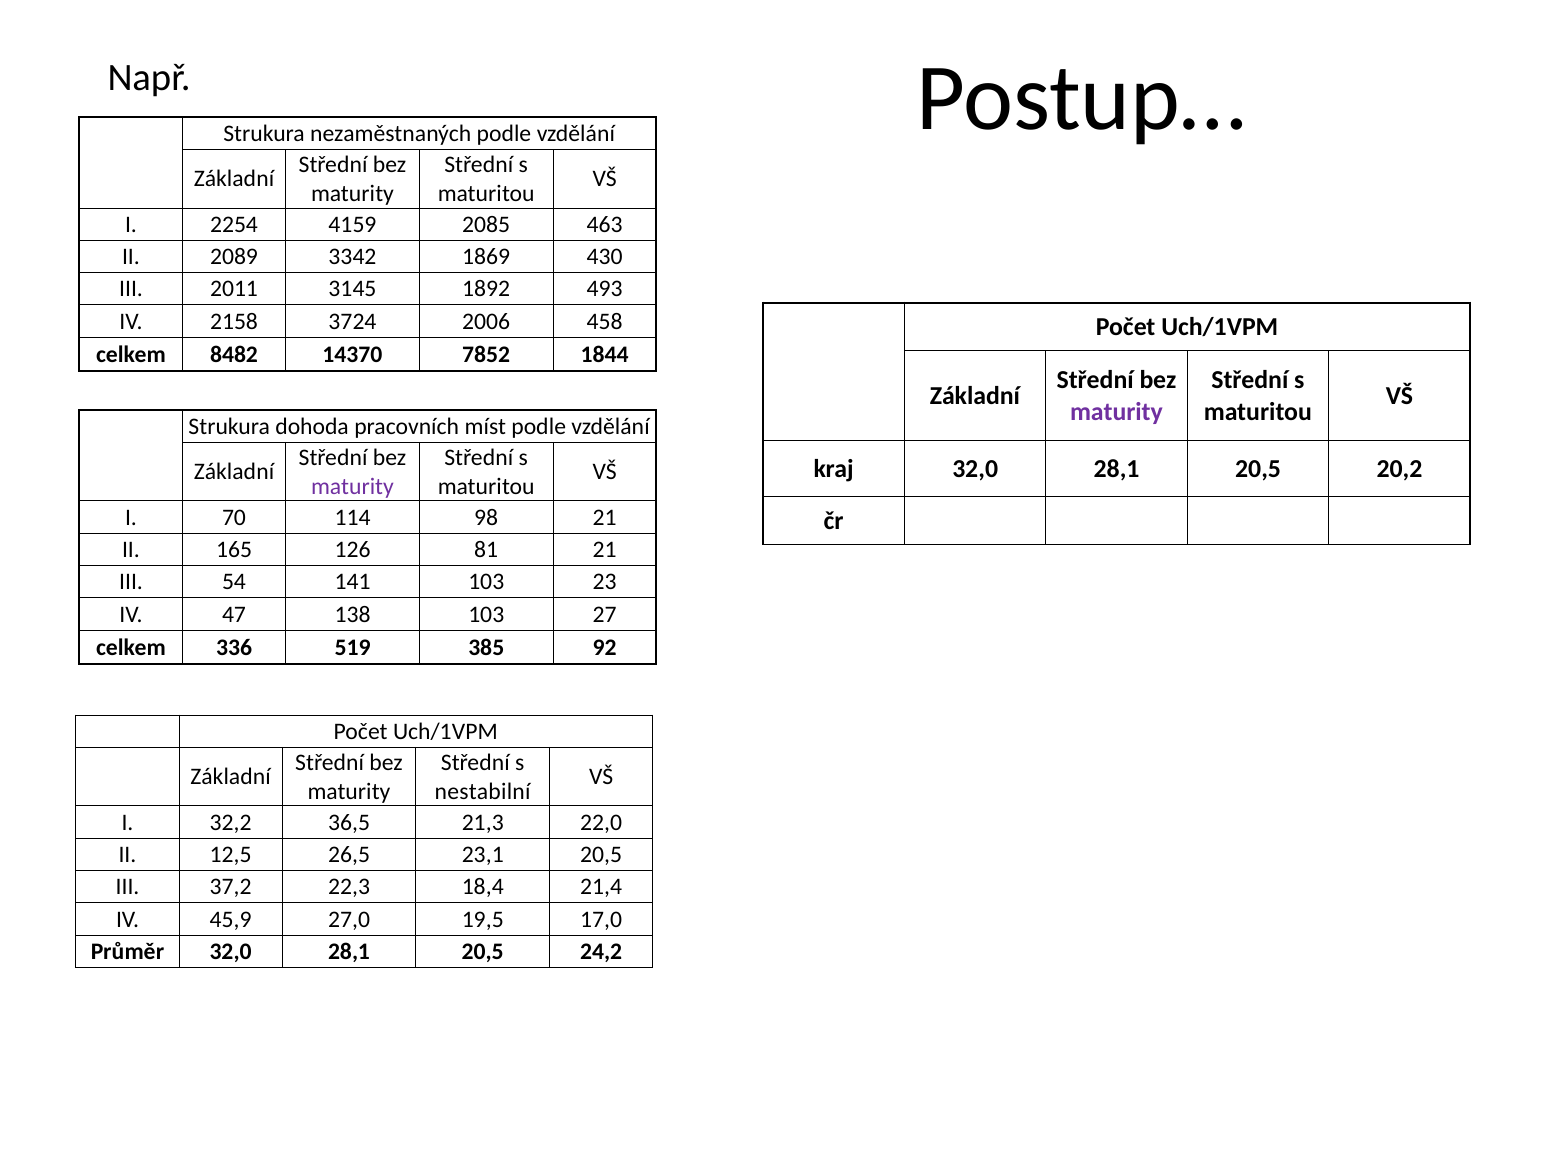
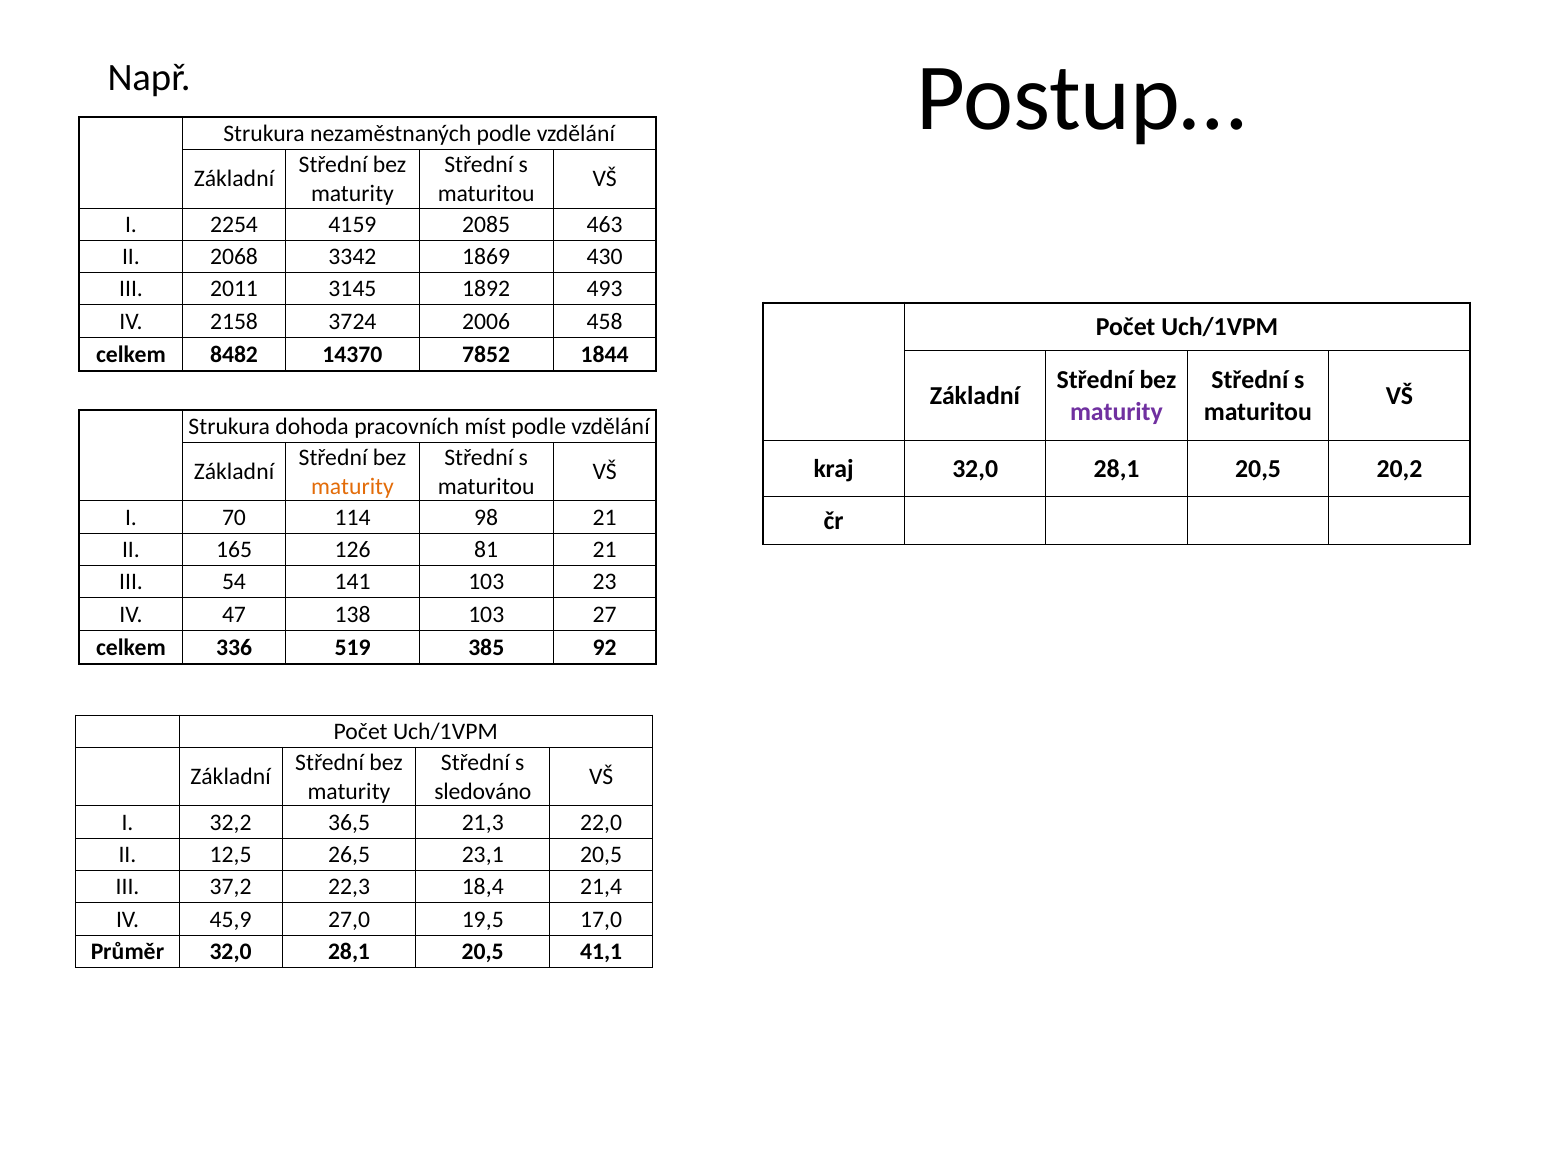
2089: 2089 -> 2068 (234, 257)
maturity colour: purple -> orange (352, 487)
nestabilní: nestabilní -> sledováno (483, 792)
24,2: 24,2 -> 41,1 (601, 952)
